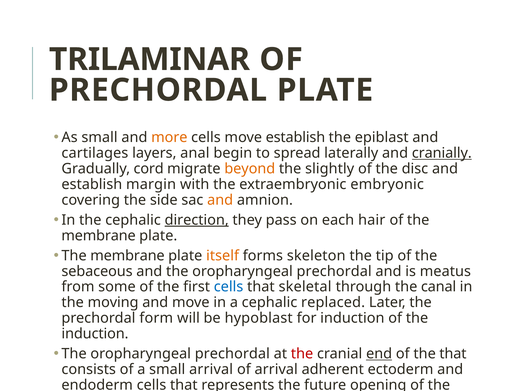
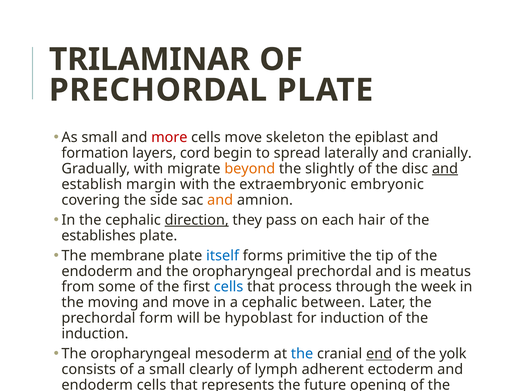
more colour: orange -> red (169, 137)
move establish: establish -> skeleton (295, 137)
cartilages: cartilages -> formation (95, 153)
anal: anal -> cord (195, 153)
cranially underline: present -> none (442, 153)
Gradually cord: cord -> with (149, 169)
and underline: none -> present (445, 169)
membrane: membrane -> establishes (99, 235)
itself colour: orange -> blue (223, 255)
skeleton: skeleton -> primitive (316, 255)
sebaceous: sebaceous -> endoderm (97, 271)
skeletal: skeletal -> process (305, 287)
canal: canal -> week (439, 287)
replaced: replaced -> between (333, 302)
prechordal: prechordal -> mesoderm (232, 354)
the colour: red -> blue (302, 354)
the that: that -> yolk (453, 354)
small arrival: arrival -> clearly (211, 369)
of arrival: arrival -> lymph (276, 369)
